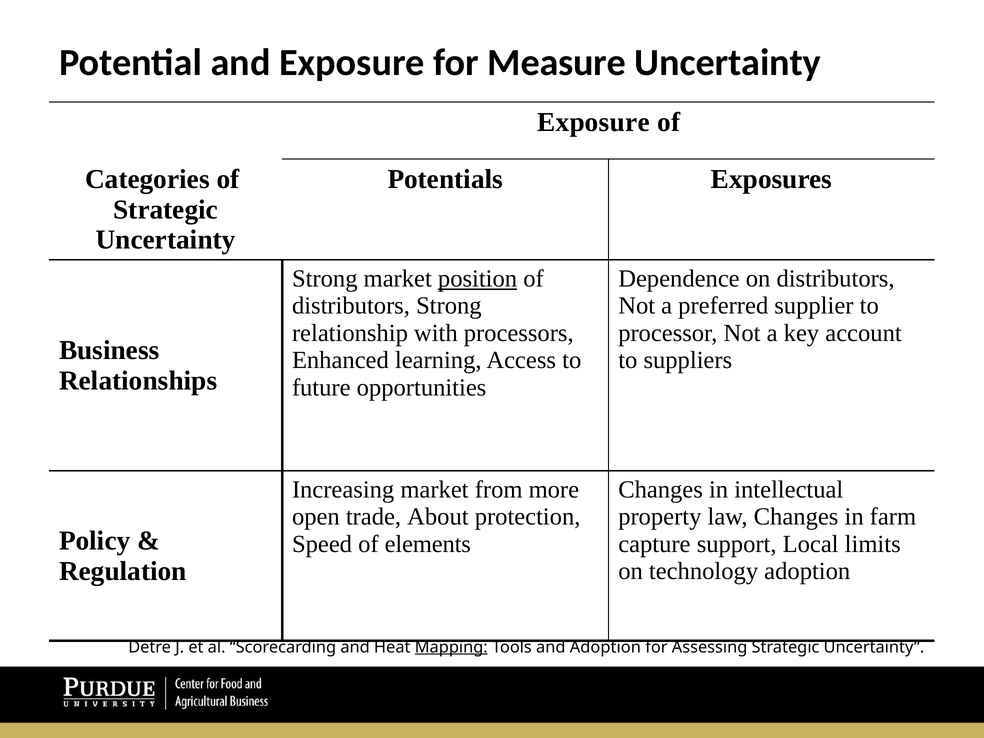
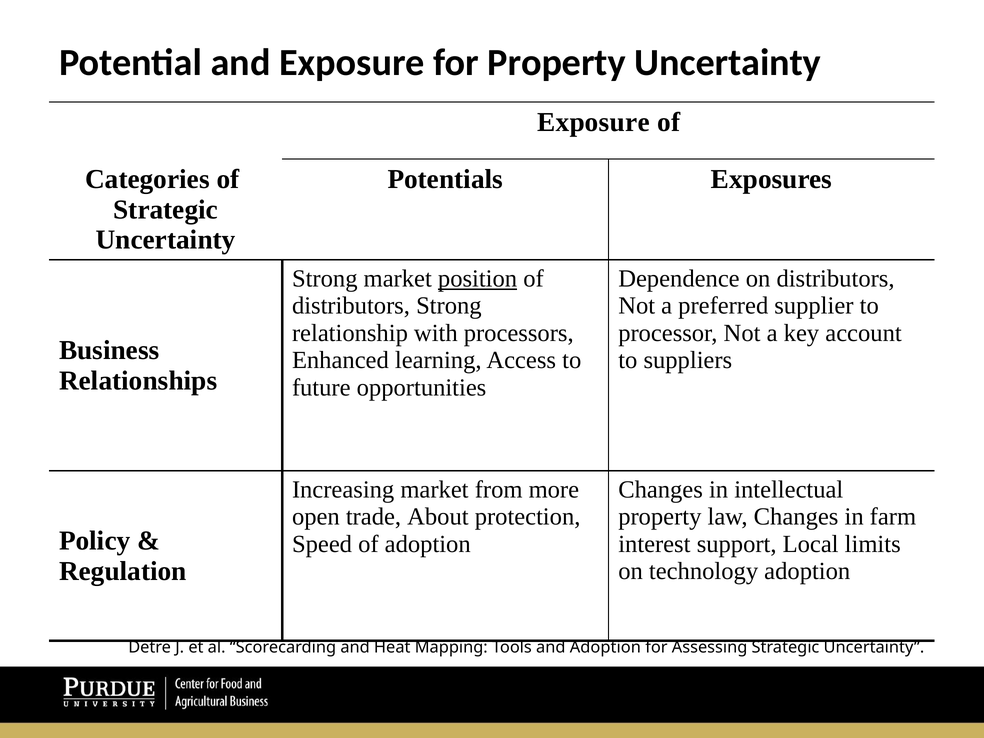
for Measure: Measure -> Property (557, 63)
of elements: elements -> adoption (428, 544)
capture: capture -> interest (654, 544)
Mapping underline: present -> none (451, 647)
